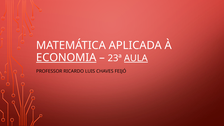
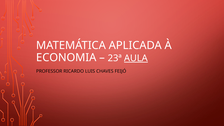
ECONOMIA underline: present -> none (66, 58)
